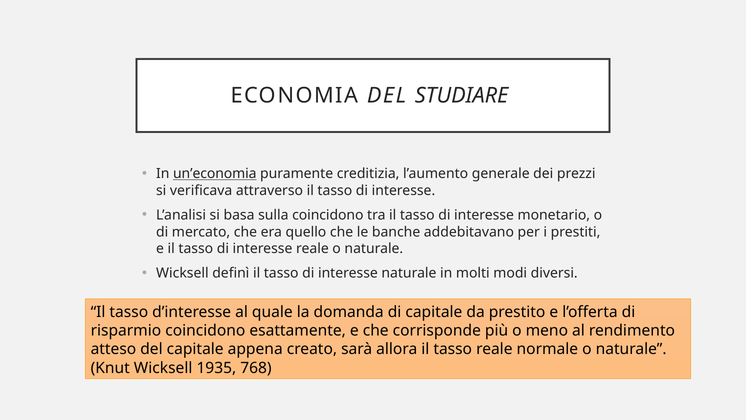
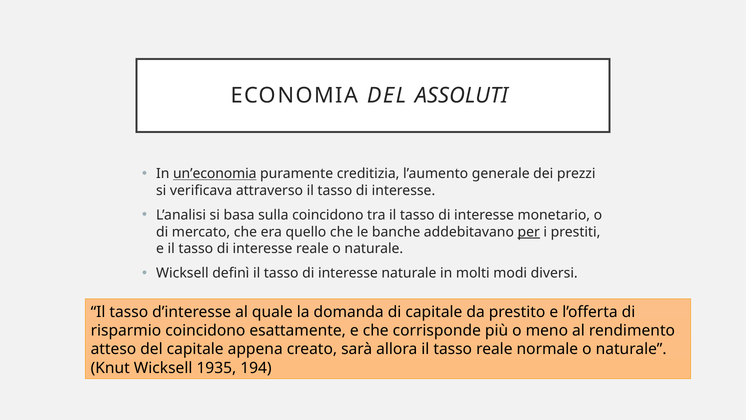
STUDIARE: STUDIARE -> ASSOLUTI (461, 95)
per underline: none -> present (529, 232)
768: 768 -> 194 (256, 368)
